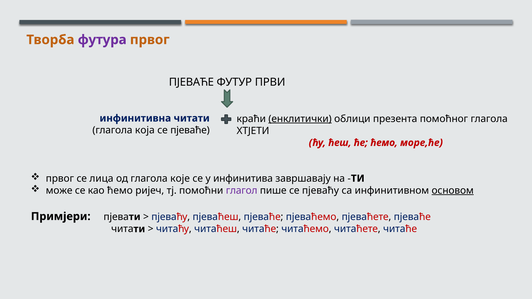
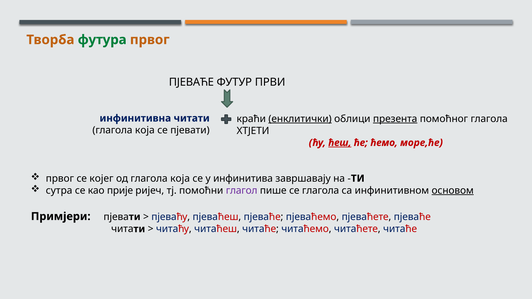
футура colour: purple -> green (102, 40)
презента underline: none -> present (395, 119)
се пјеваће: пјеваће -> пјевати (190, 130)
ћеш underline: none -> present (340, 143)
лица: лица -> којег (101, 179)
од глагола које: које -> која (180, 179)
може: може -> сутра (59, 191)
као ћемо: ћемо -> прије (120, 191)
се пјеваћу: пјеваћу -> глагола (321, 191)
